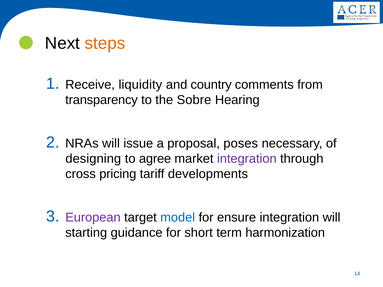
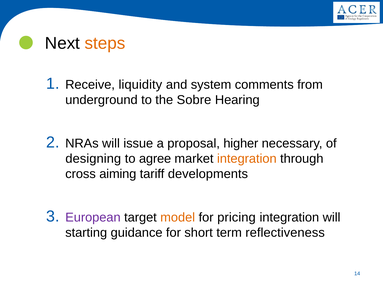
country: country -> system (211, 85)
transparency: transparency -> underground (101, 100)
poses: poses -> higher (241, 143)
integration colour: purple -> orange (247, 159)
pricing: pricing -> aiming (118, 174)
model colour: blue -> orange (178, 218)
ensure: ensure -> pricing (236, 218)
harmonization: harmonization -> reflectiveness (285, 233)
